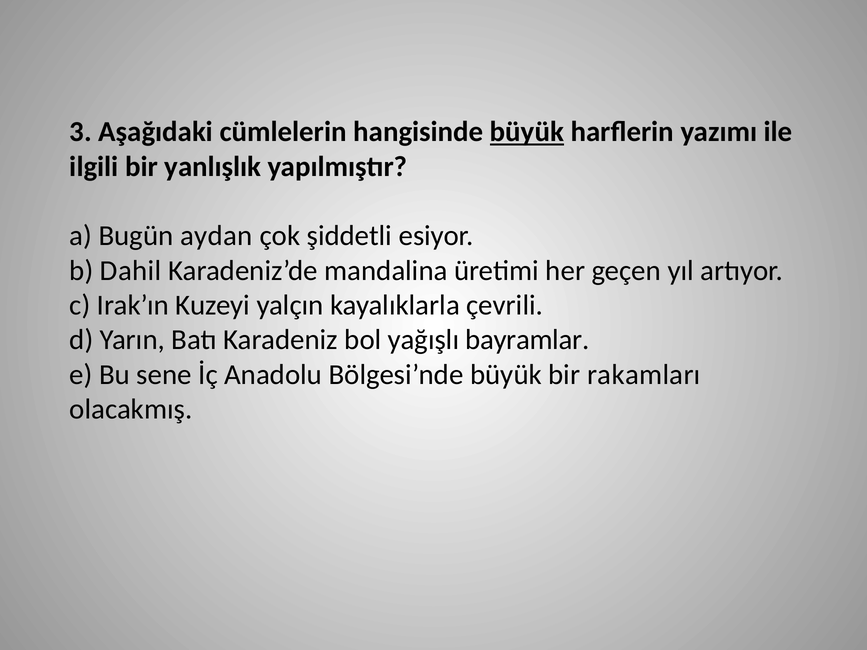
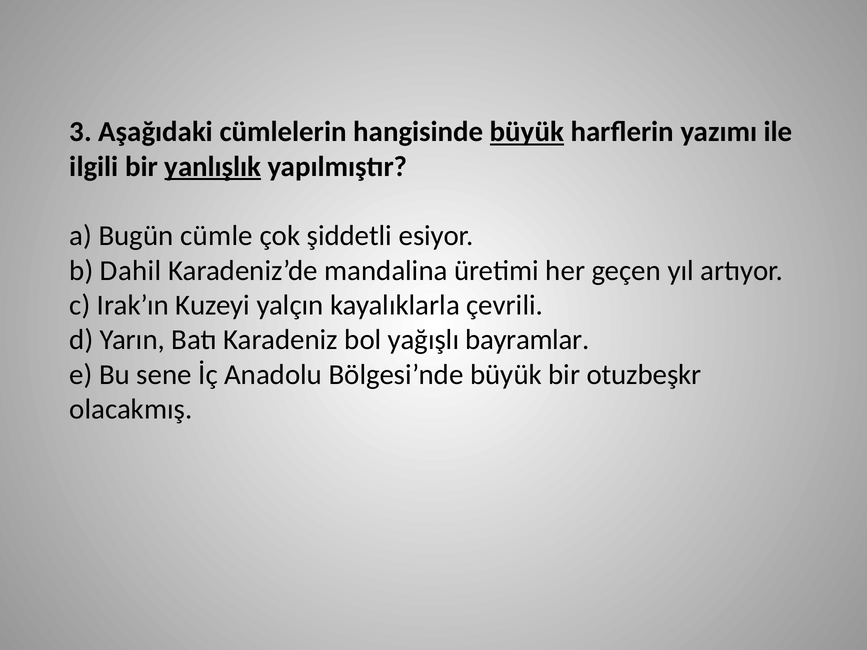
yanlışlık underline: none -> present (213, 167)
aydan: aydan -> cümle (216, 236)
rakamları: rakamları -> otuzbeşkr (644, 375)
